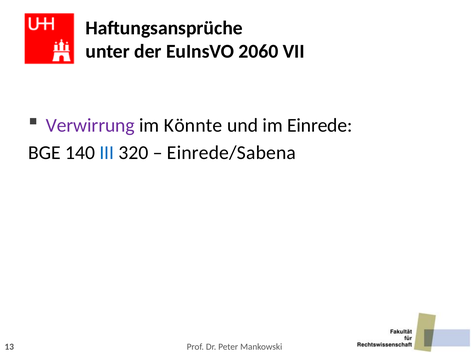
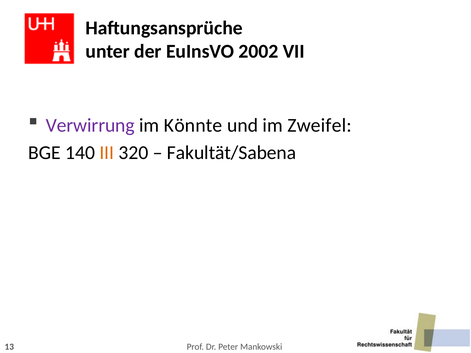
2060: 2060 -> 2002 (258, 51)
Einrede: Einrede -> Zweifel (320, 125)
III colour: blue -> orange (107, 153)
Einrede/Sabena: Einrede/Sabena -> Fakultät/Sabena (232, 153)
